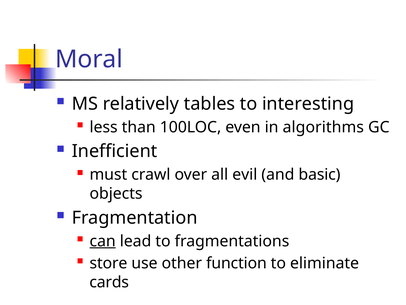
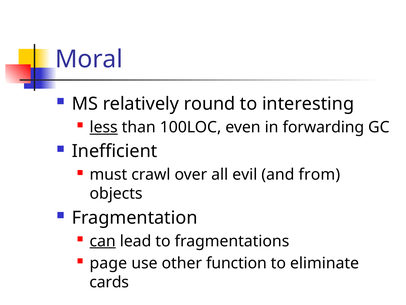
tables: tables -> round (210, 104)
less underline: none -> present (104, 127)
algorithms: algorithms -> forwarding (323, 127)
basic: basic -> from (319, 174)
store: store -> page (108, 263)
